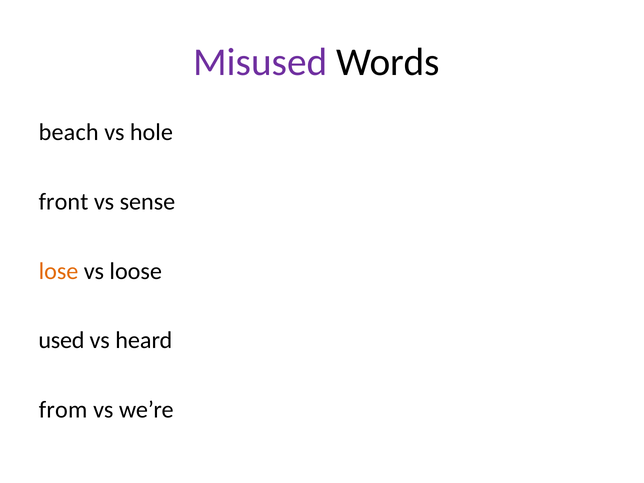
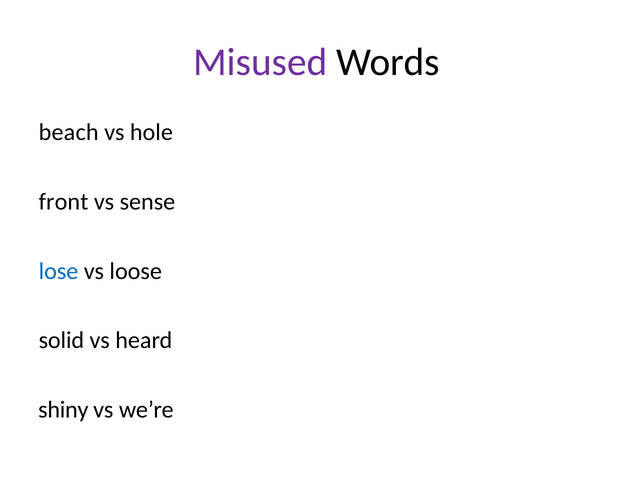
lose colour: orange -> blue (58, 271)
used: used -> solid (61, 341)
from: from -> shiny (63, 410)
